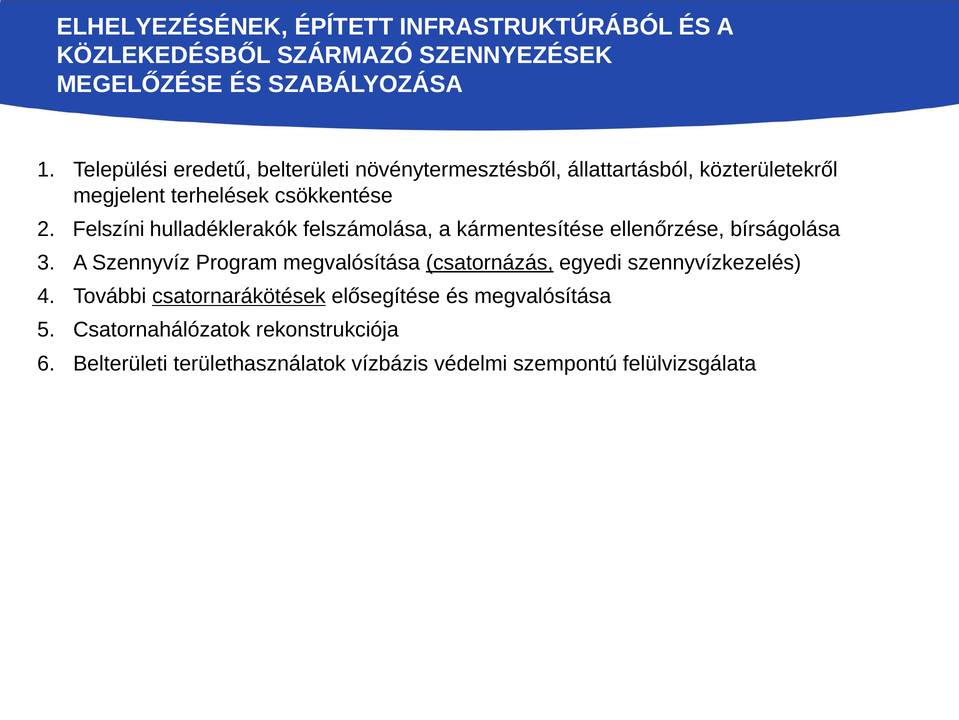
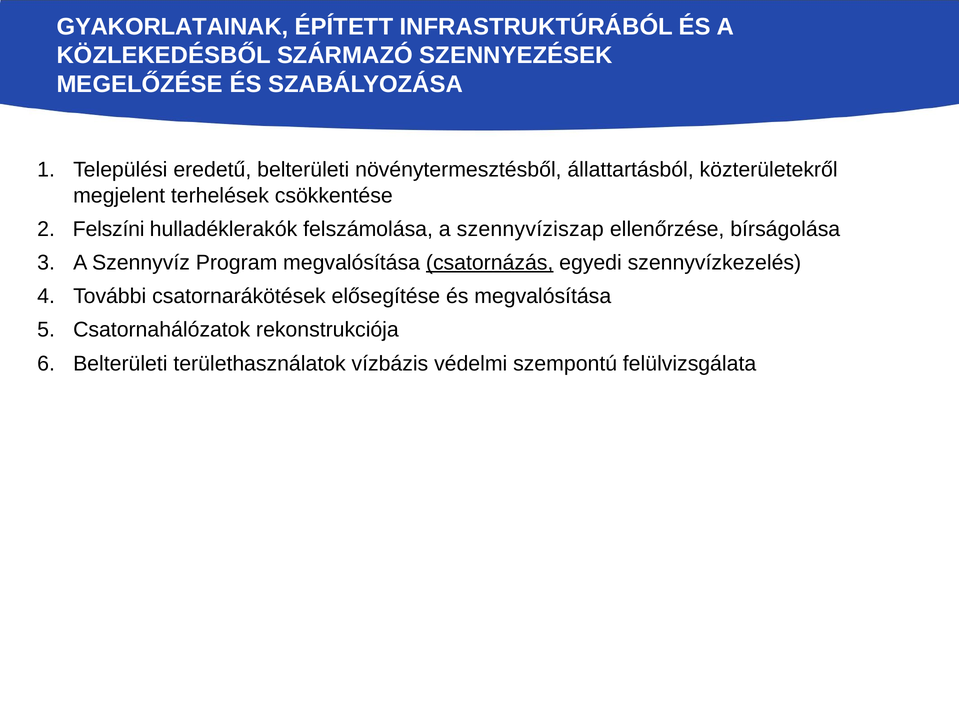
ELHELYEZÉSÉNEK: ELHELYEZÉSÉNEK -> GYAKORLATAINAK (172, 27)
kármentesítése: kármentesítése -> szennyvíziszap (530, 229)
csatornarákötések underline: present -> none (239, 296)
